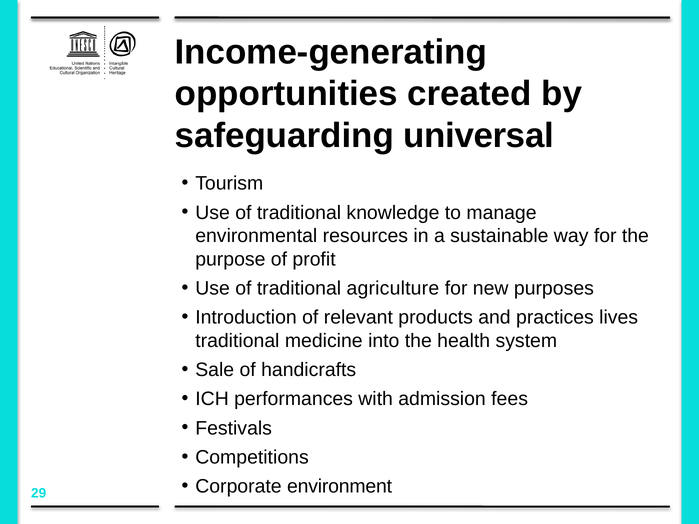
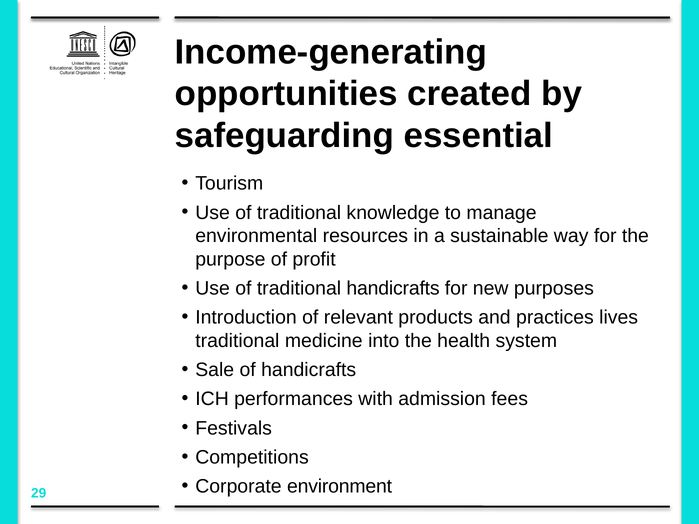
universal: universal -> essential (478, 136)
traditional agriculture: agriculture -> handicrafts (393, 288)
